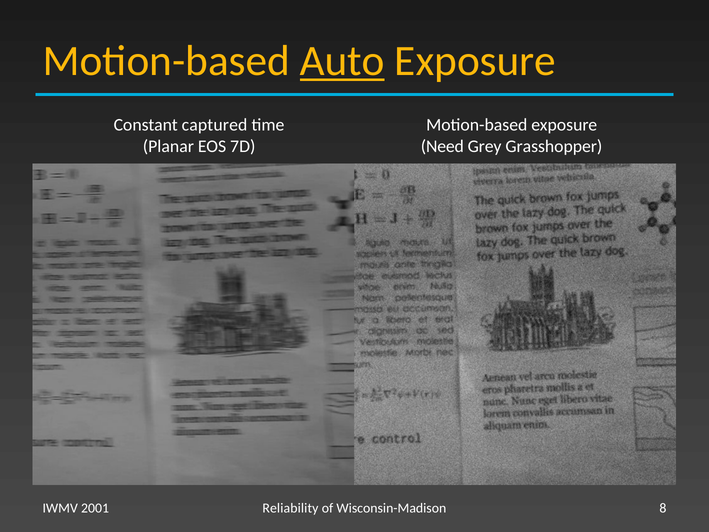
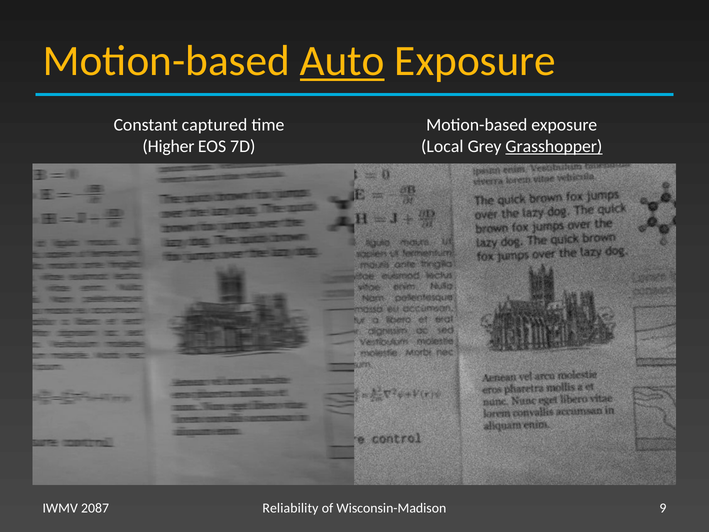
Planar: Planar -> Higher (168, 146)
Need: Need -> Local (442, 146)
Grasshopper underline: none -> present (554, 146)
8: 8 -> 9 (663, 508)
2001: 2001 -> 2087 (95, 508)
